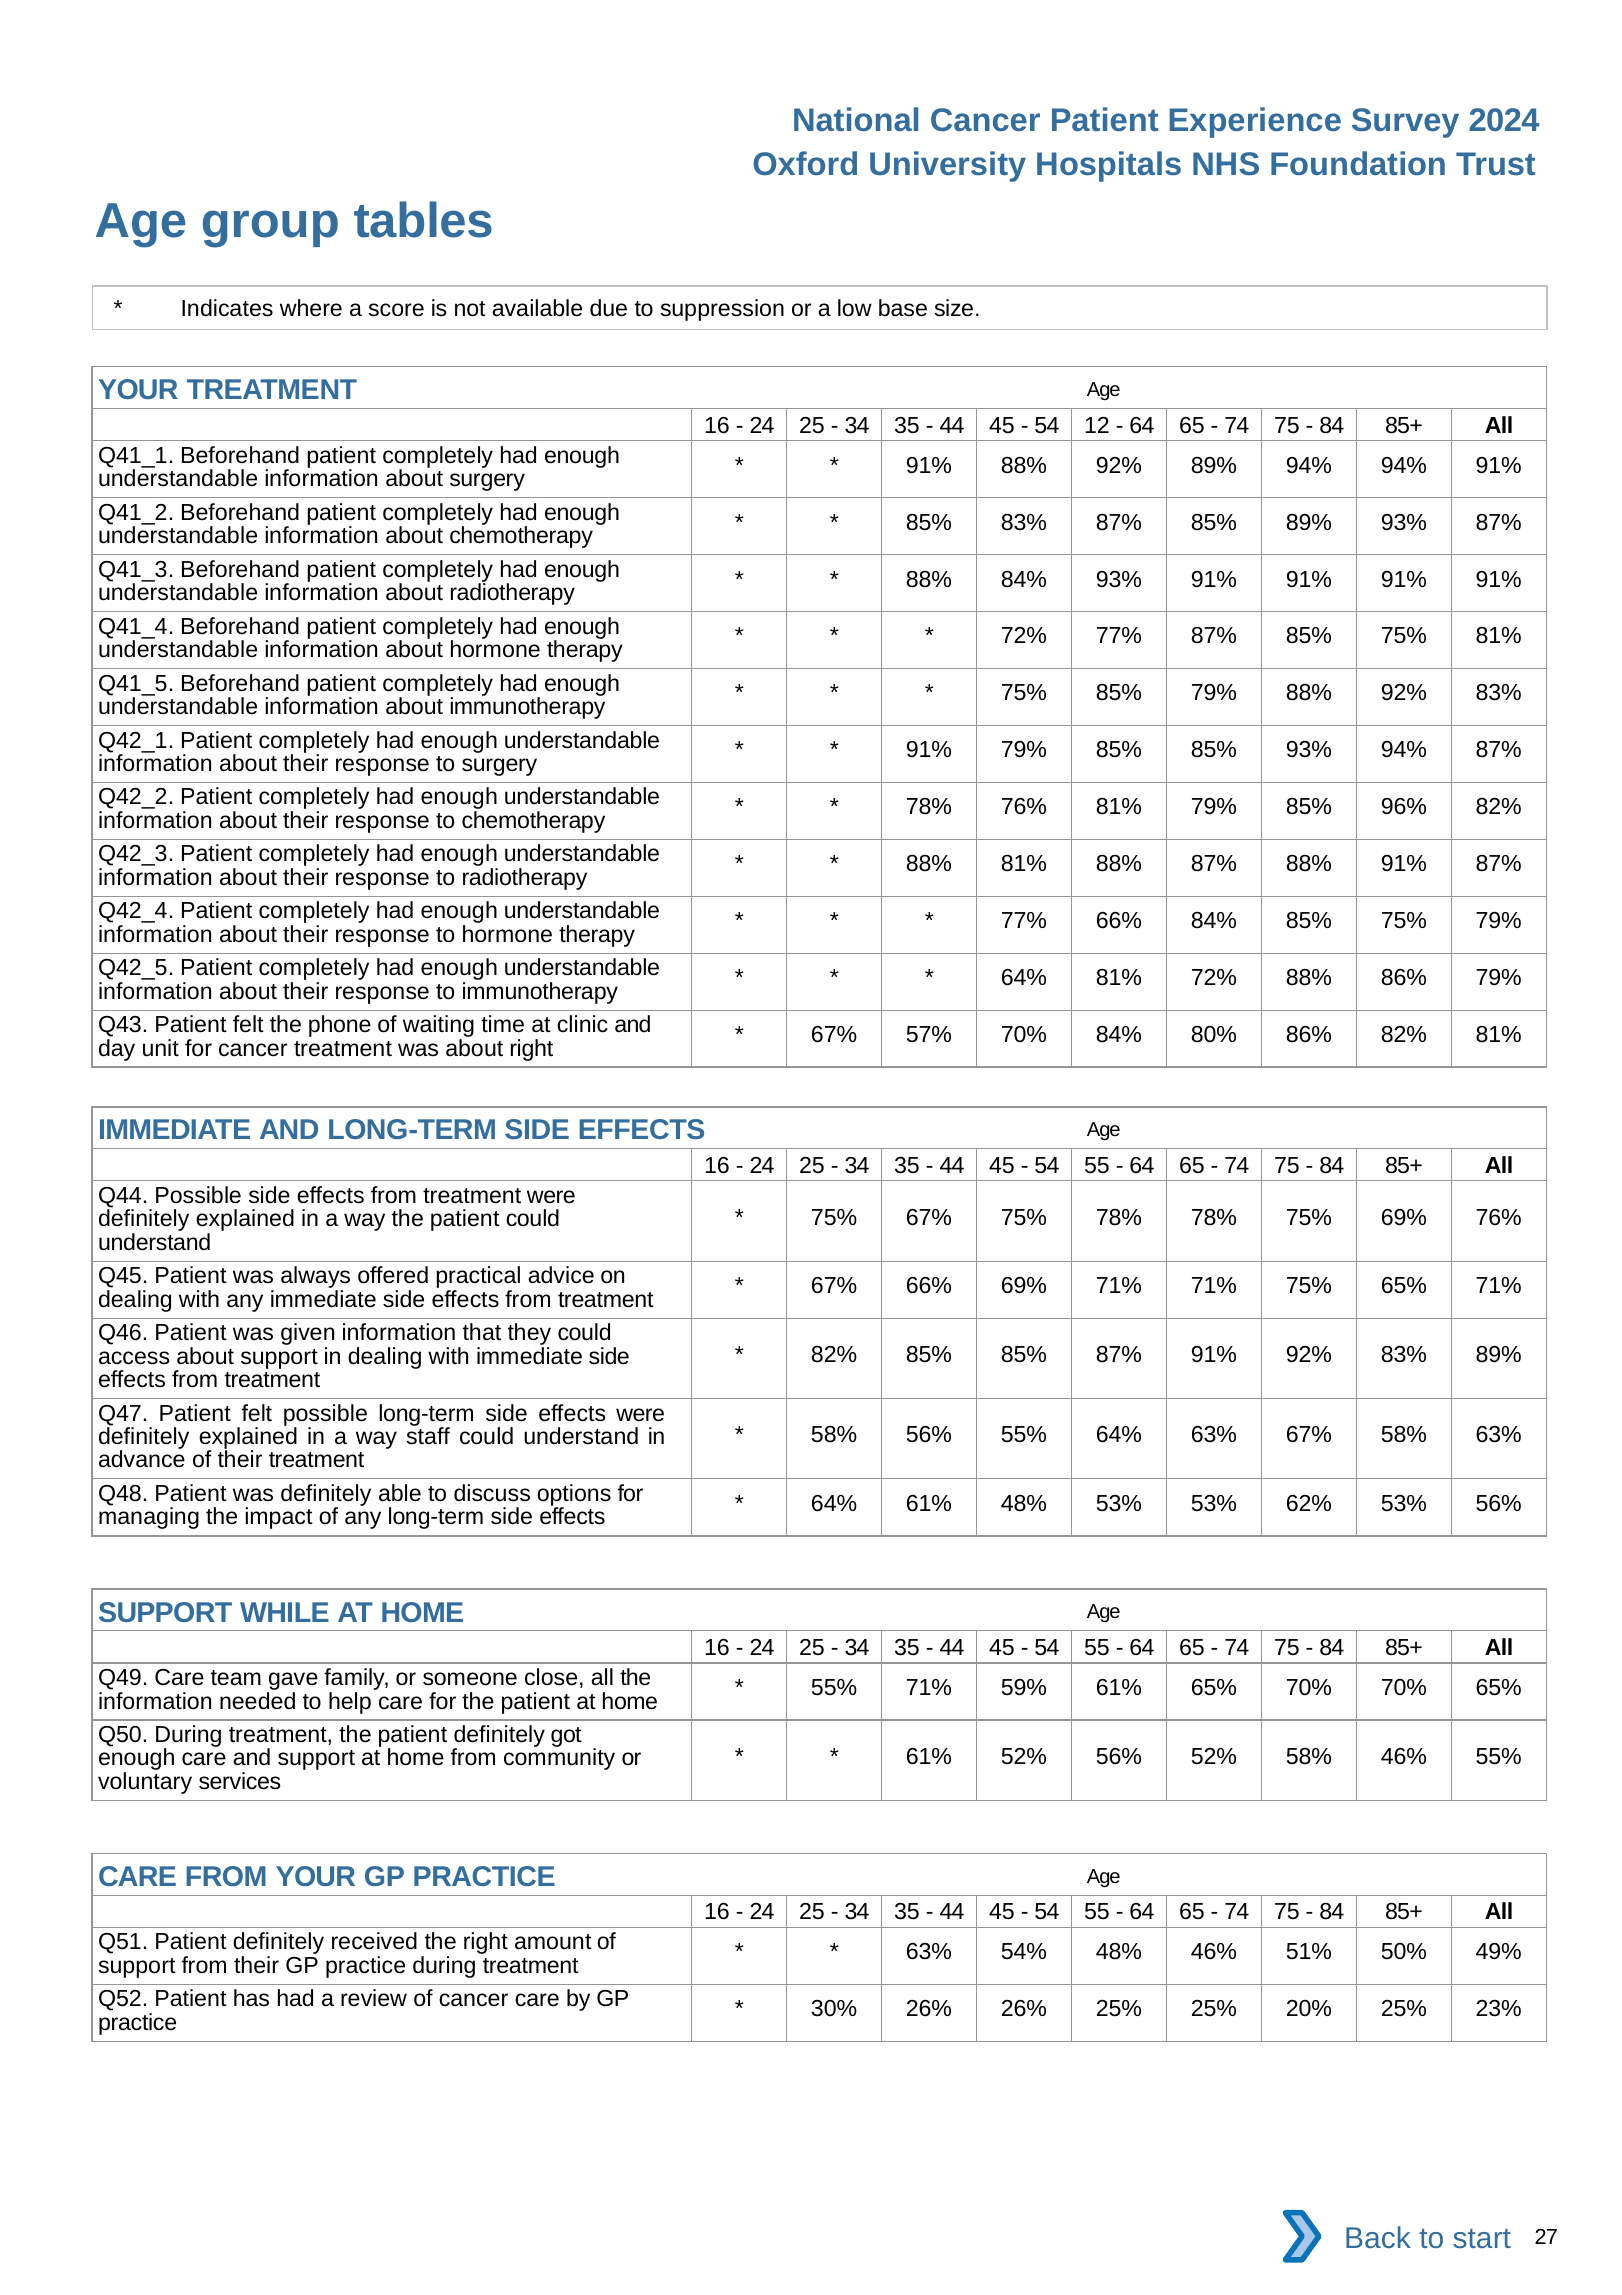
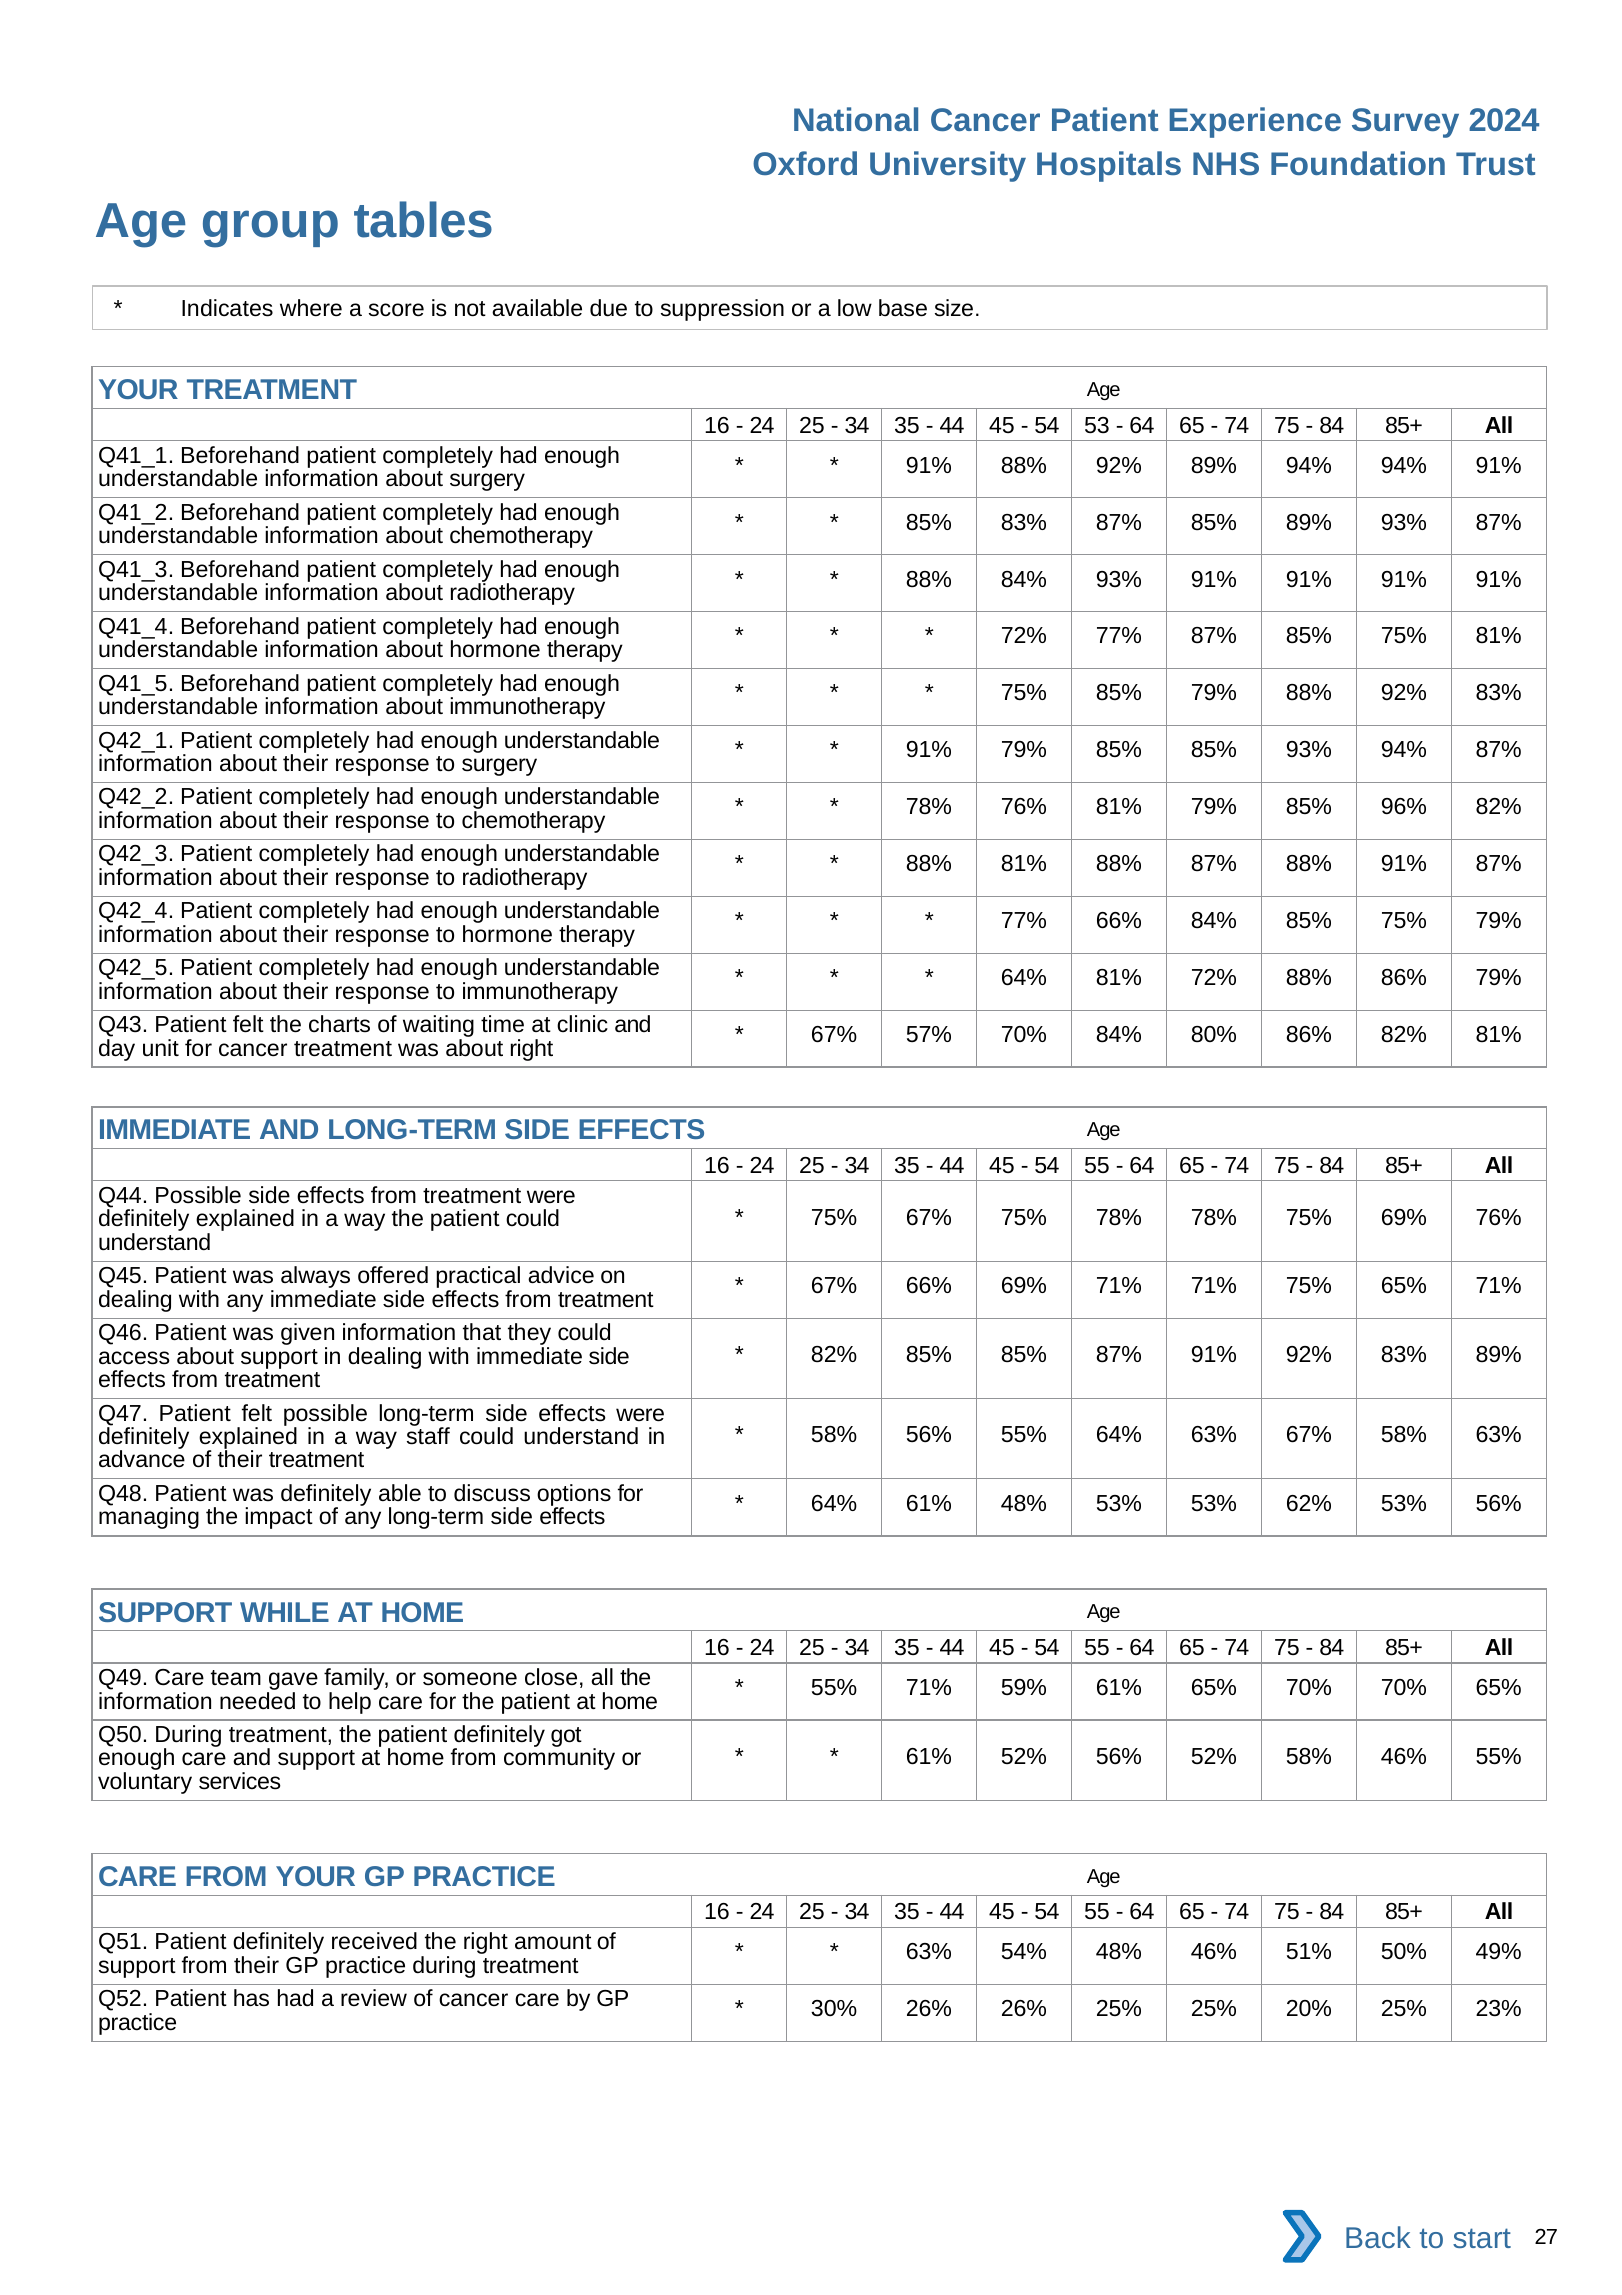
12: 12 -> 53 (1097, 426)
phone: phone -> charts (340, 1025)
